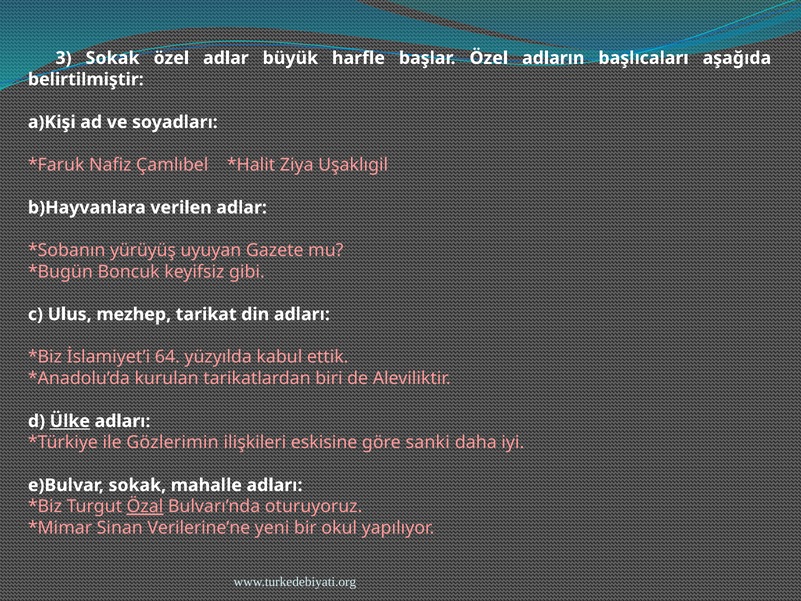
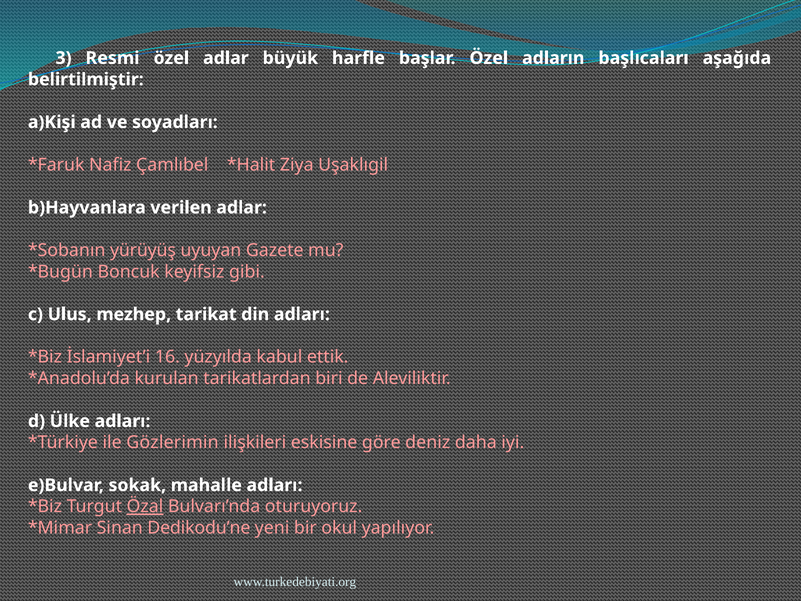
3 Sokak: Sokak -> Resmi (113, 58)
64: 64 -> 16 (167, 357)
Ülke underline: present -> none (70, 421)
sanki: sanki -> deniz (428, 442)
Verilerine’ne: Verilerine’ne -> Dedikodu’ne (199, 528)
